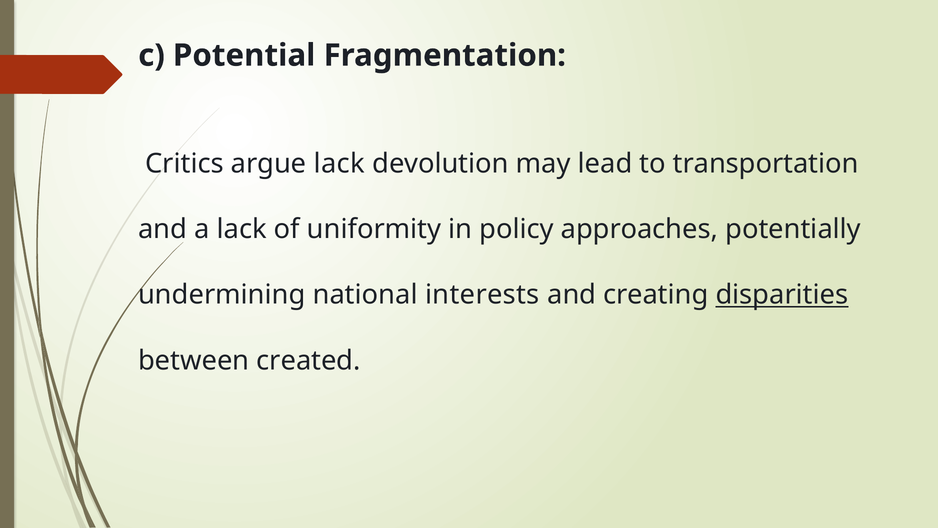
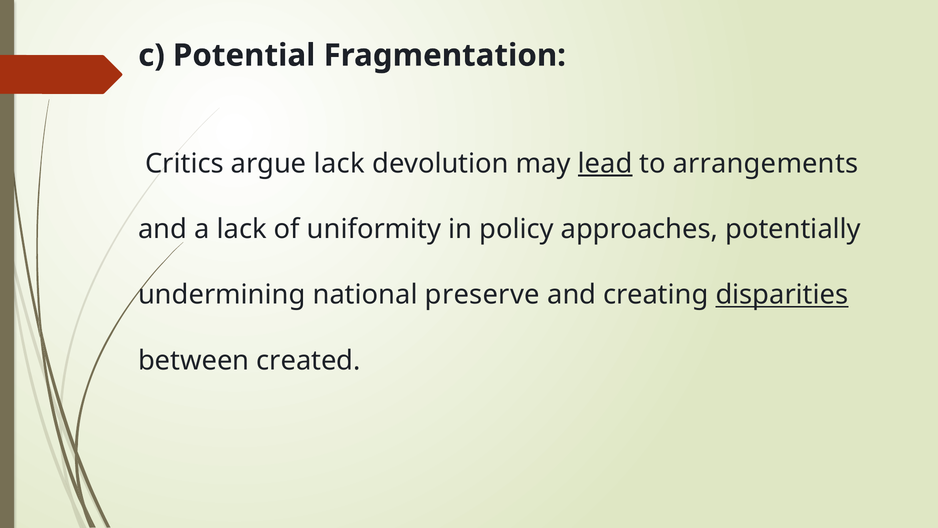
lead underline: none -> present (605, 164)
transportation: transportation -> arrangements (766, 164)
interests: interests -> preserve (482, 295)
